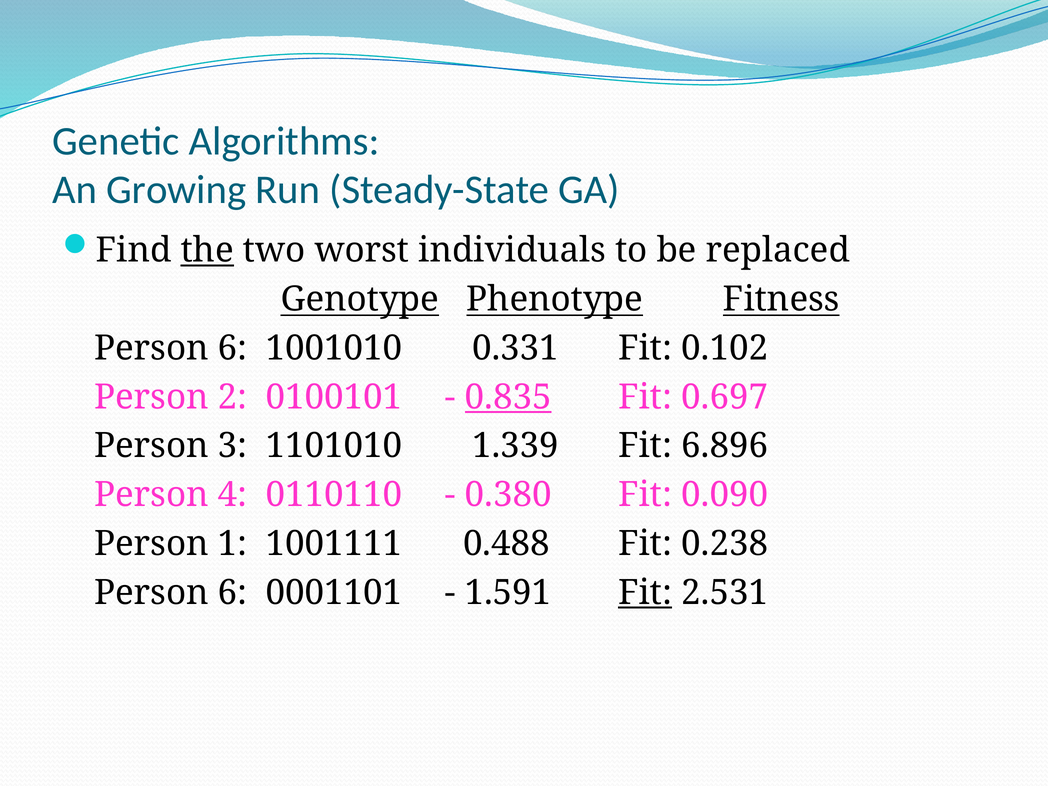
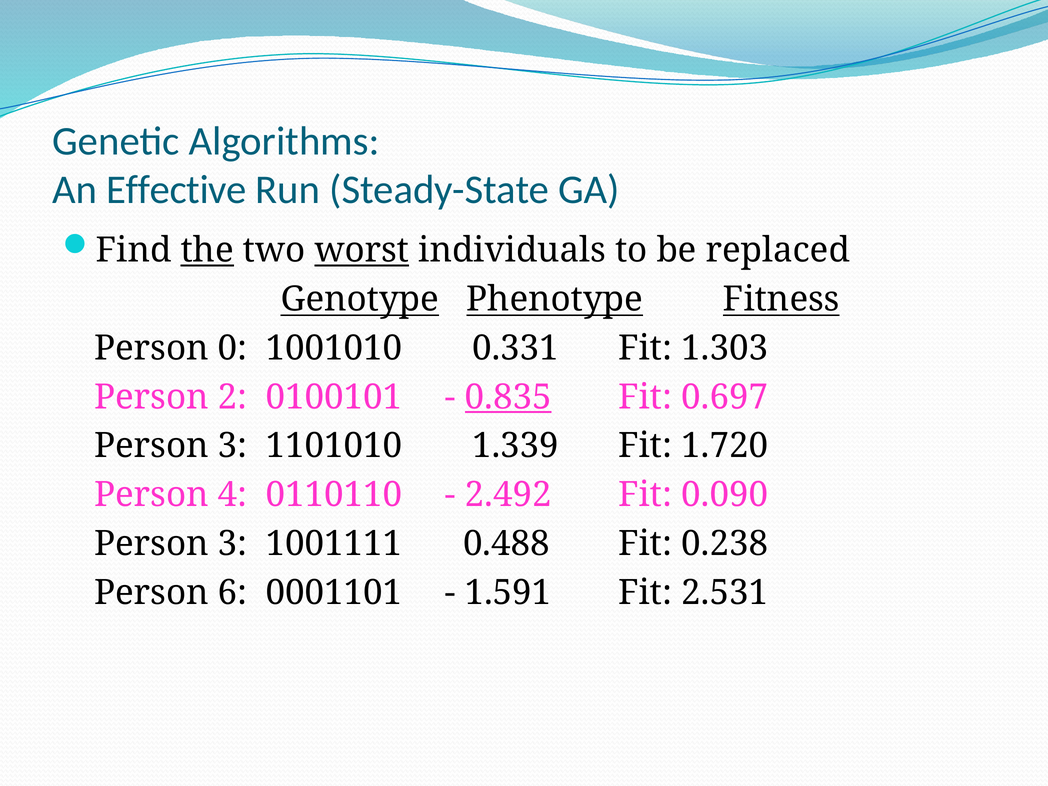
Growing: Growing -> Effective (176, 190)
worst underline: none -> present (362, 250)
6: 6 -> 0 (233, 348)
0.102: 0.102 -> 1.303 (725, 348)
6.896: 6.896 -> 1.720 (725, 446)
0.380: 0.380 -> 2.492 (508, 495)
1: 1 -> 3 (233, 544)
Fit underline: present -> none (645, 593)
